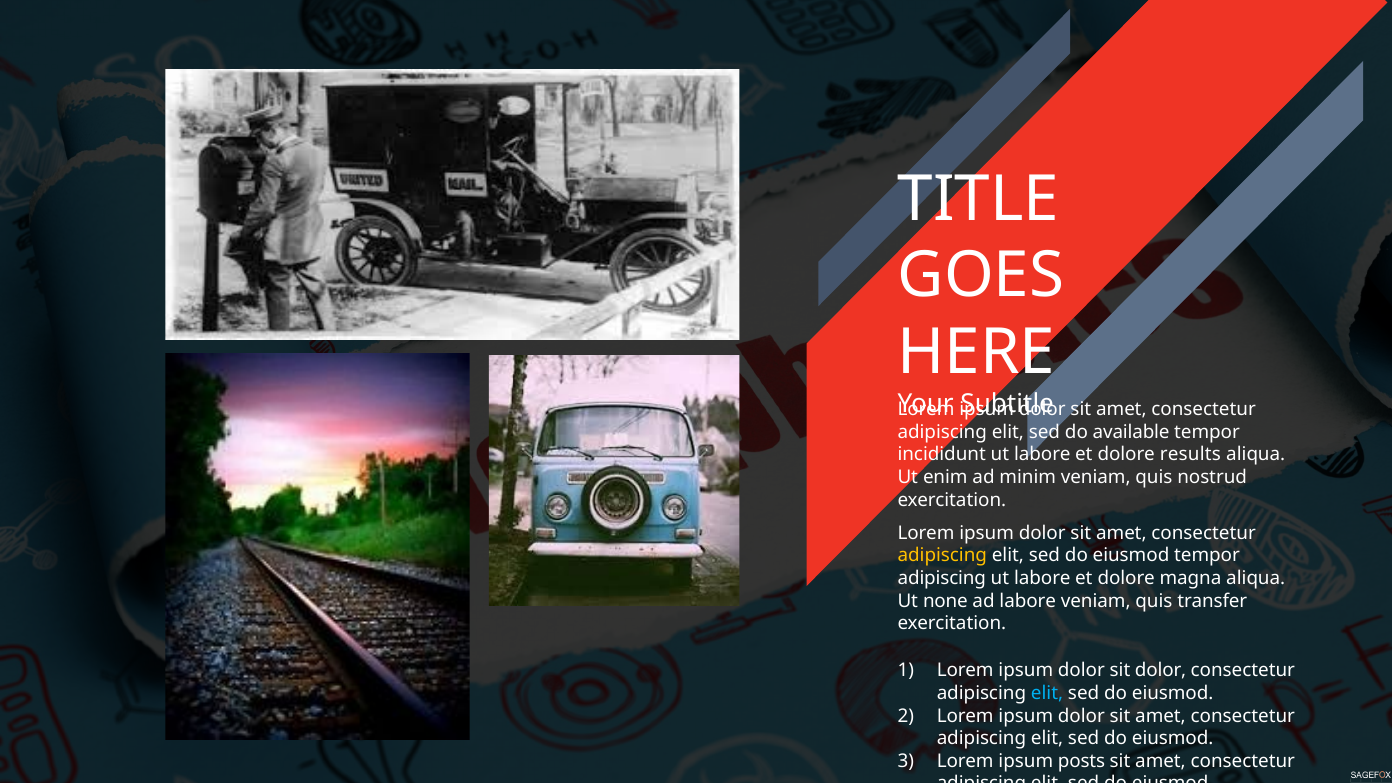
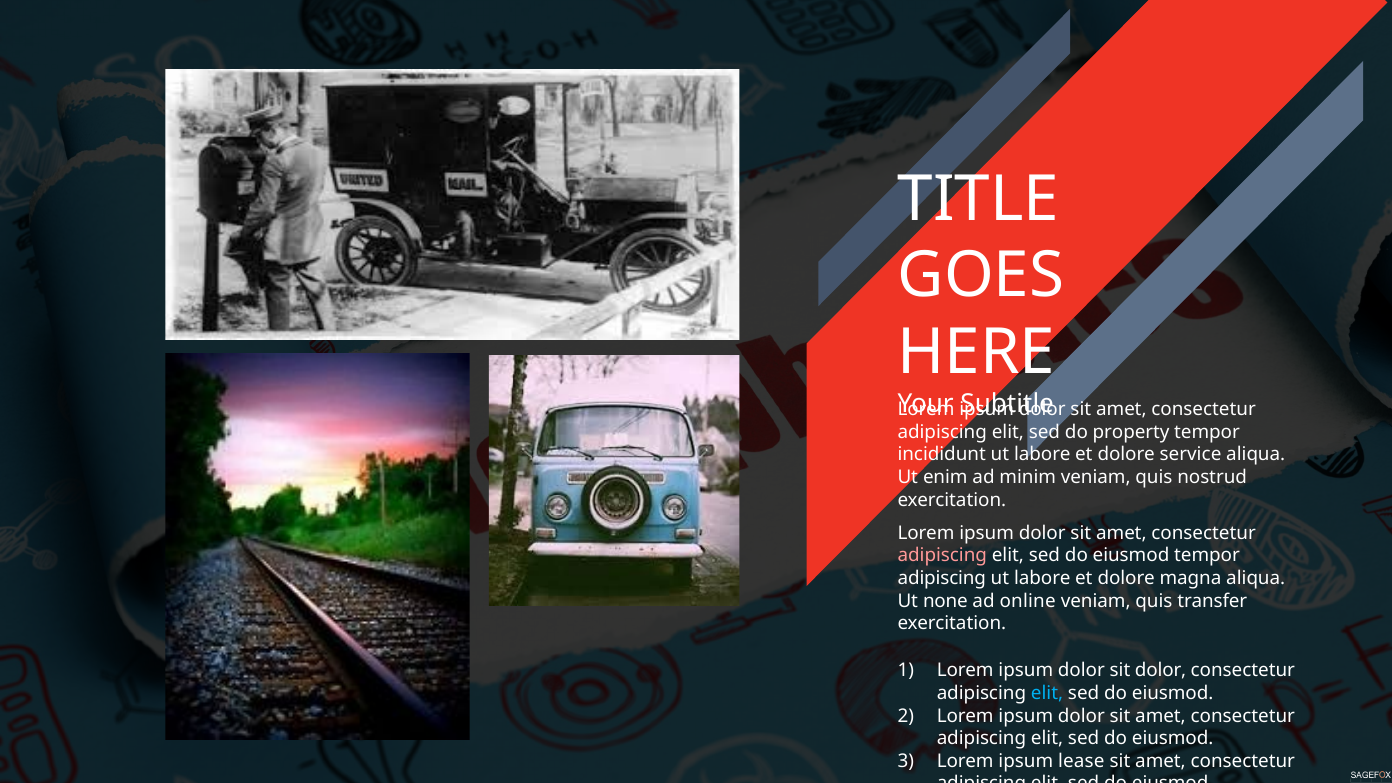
available: available -> property (1131, 432)
results: results -> service (1190, 455)
adipiscing colour: yellow -> pink (942, 556)
ad labore: labore -> online (1028, 601)
posts: posts -> lease (1081, 761)
